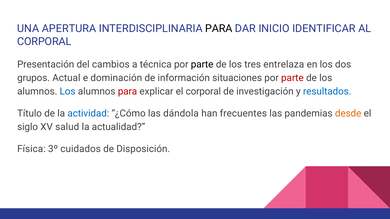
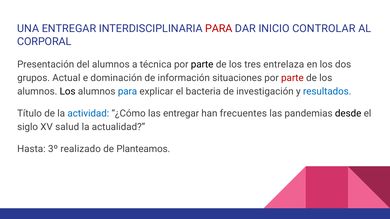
UNA APERTURA: APERTURA -> ENTREGAR (69, 29)
PARA colour: black -> red (219, 29)
IDENTIFICAR: IDENTIFICAR -> CONTROLAR (324, 29)
del cambios: cambios -> alumnos (111, 65)
Los colour: blue -> black (68, 92)
para colour: red -> blue (127, 92)
el corporal: corporal -> bacteria (203, 92)
las dándola: dándola -> entregar (181, 114)
desde colour: orange -> black (348, 114)
Física: Física -> Hasta (31, 149)
cuidados: cuidados -> realizado (81, 149)
Disposición: Disposición -> Planteamos (143, 149)
